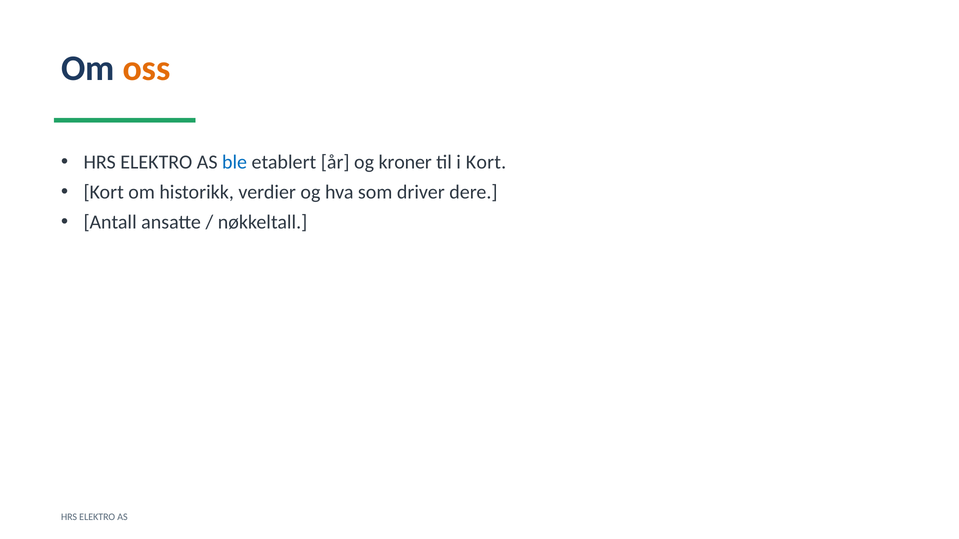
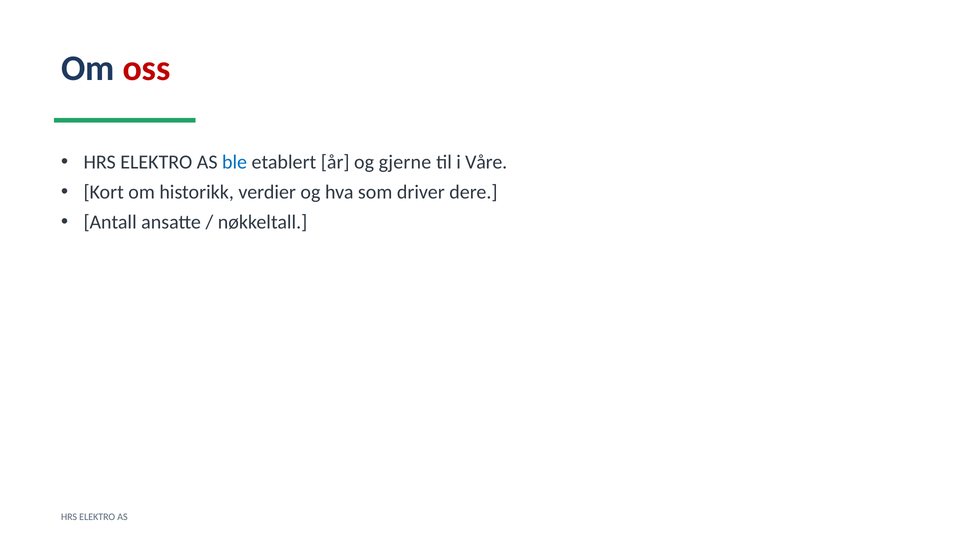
oss colour: orange -> red (147, 68)
kroner: kroner -> gjerne (405, 162)
i Kort: Kort -> Våre (486, 162)
